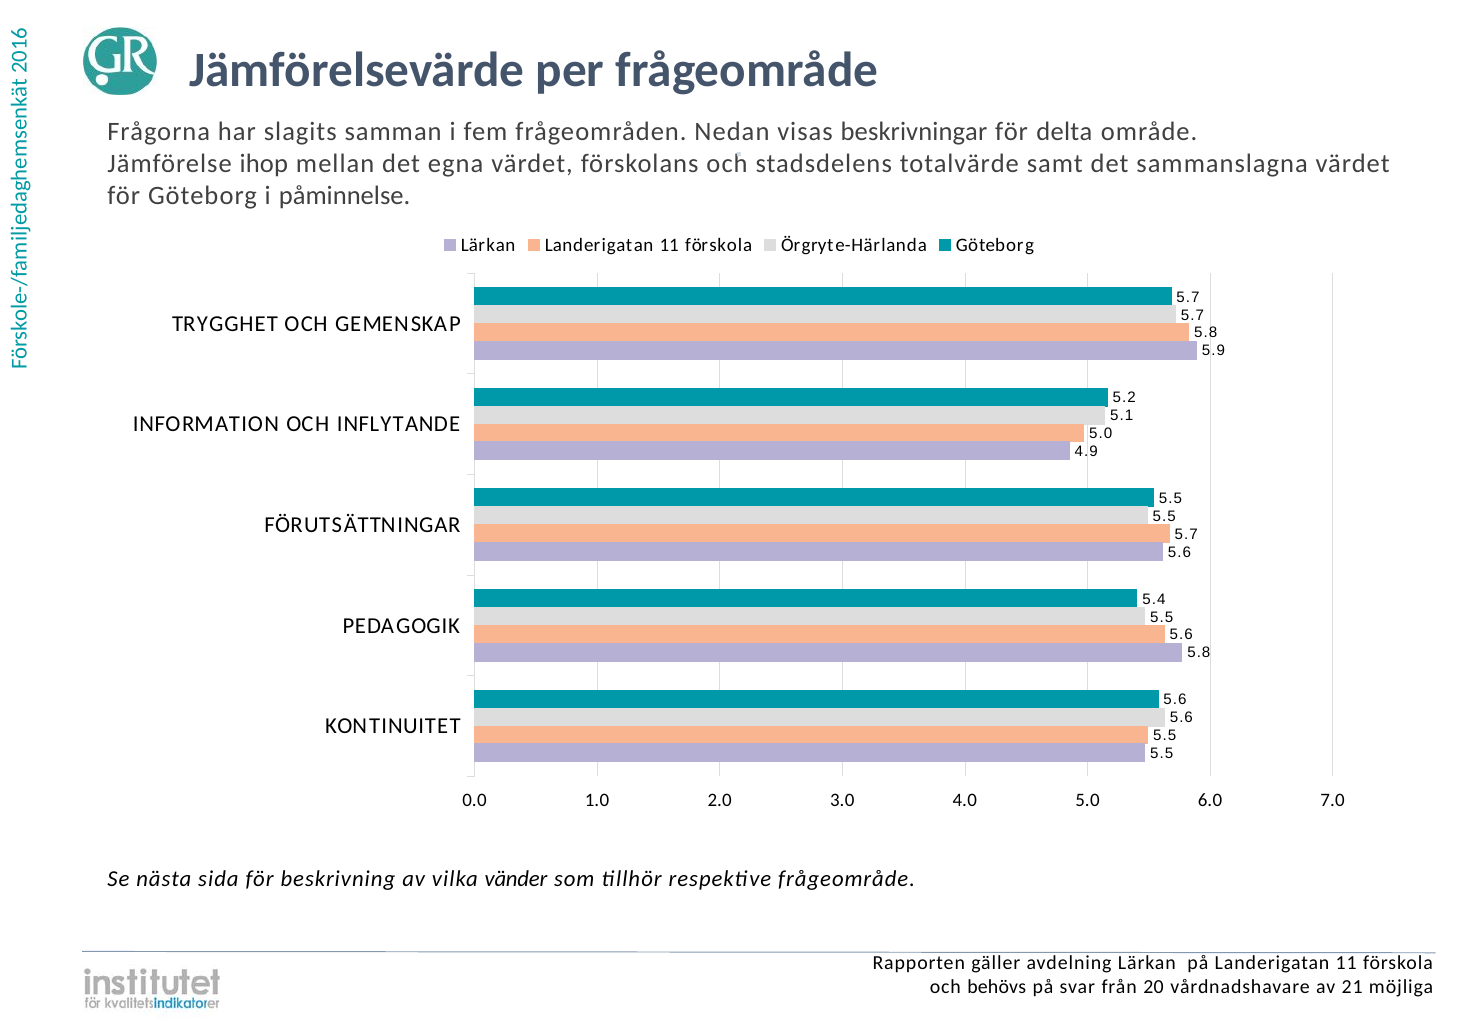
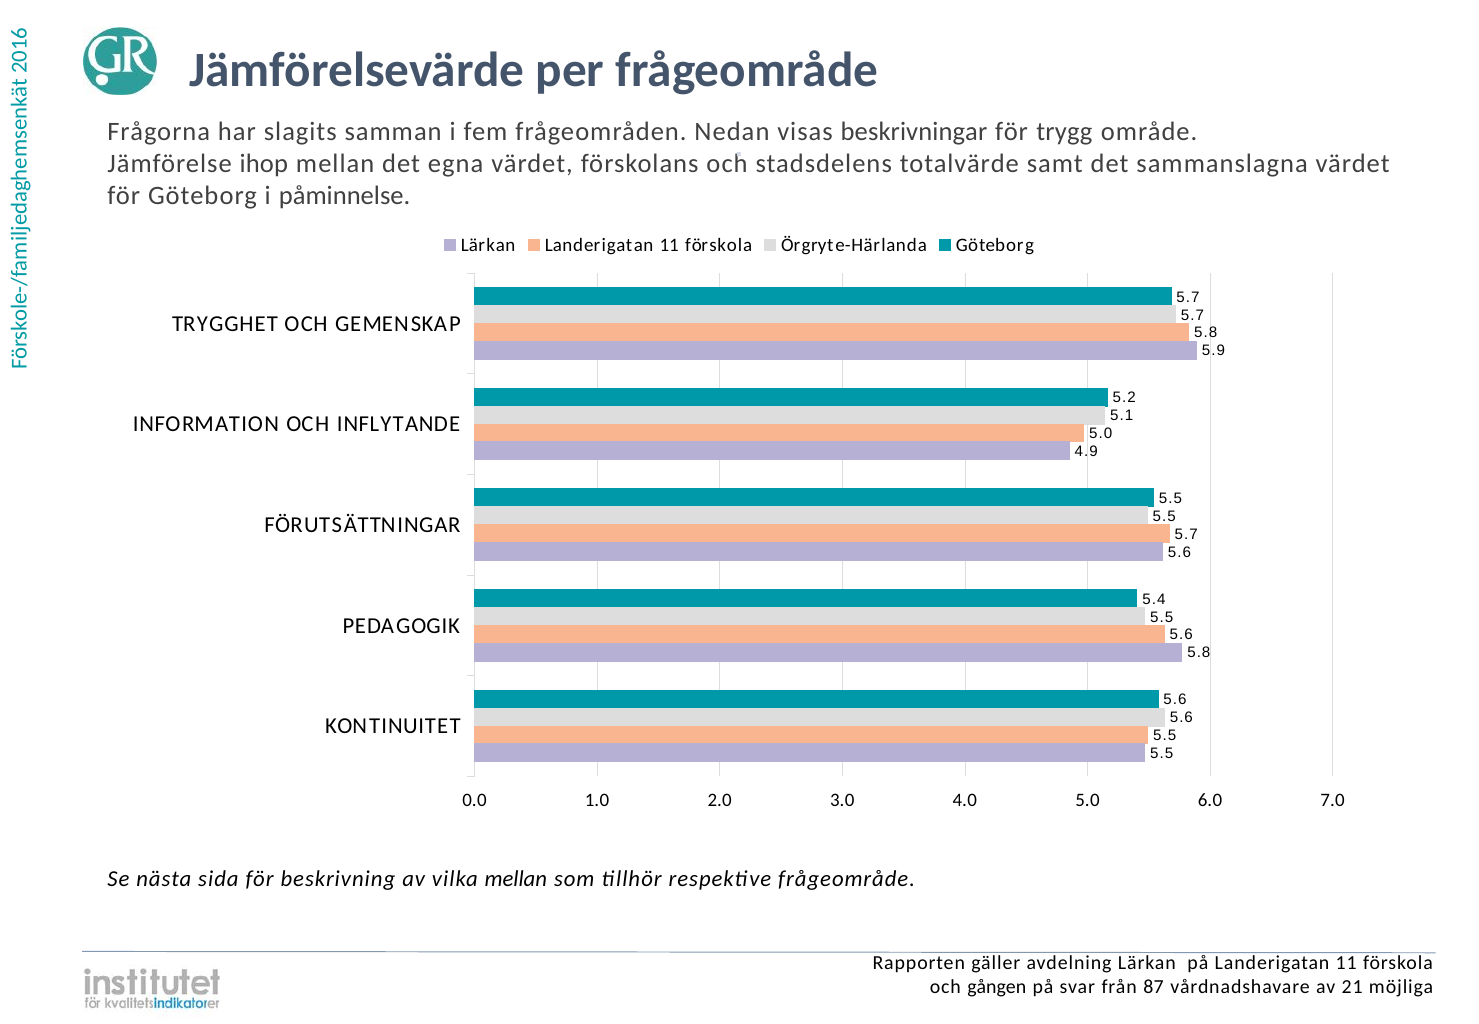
delta: delta -> trygg (1064, 132)
vilka vänder: vänder -> mellan (516, 879)
behövs: behövs -> gången (997, 987)
20: 20 -> 87 (1153, 987)
